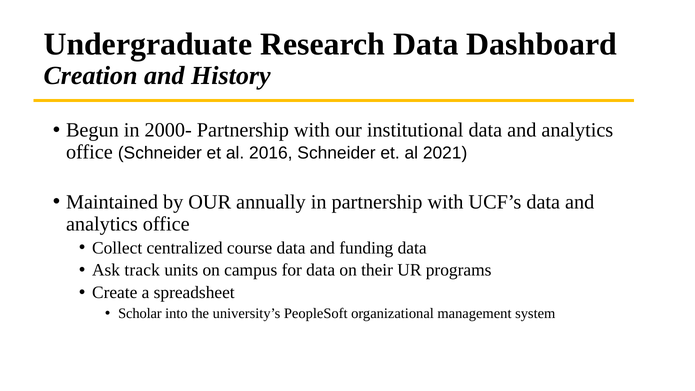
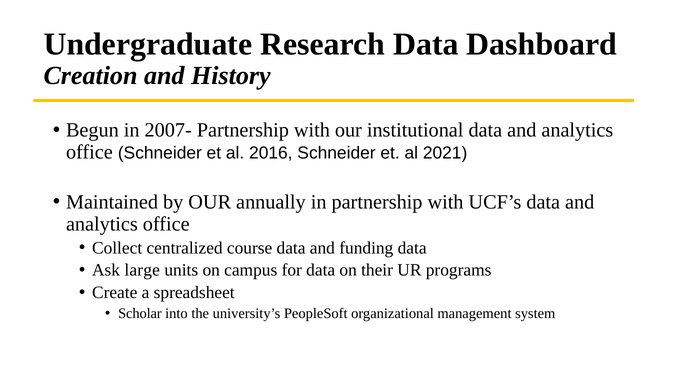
2000-: 2000- -> 2007- (168, 130)
track: track -> large (142, 270)
